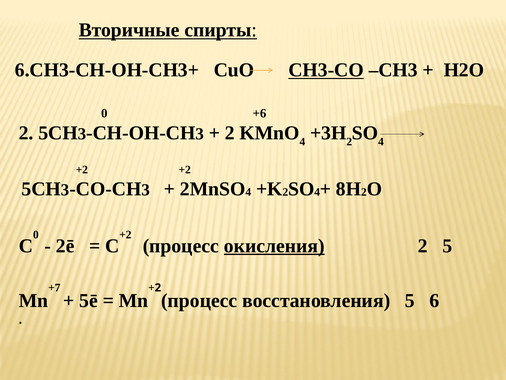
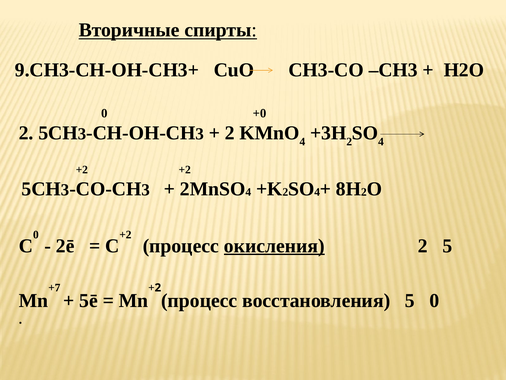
6.СН3-СН-ОН-СН3+: 6.СН3-СН-ОН-СН3+ -> 9.СН3-СН-ОН-СН3+ (107, 70)
СН3-СО underline: present -> none (326, 70)
+6: +6 -> +0 (260, 113)
5 6: 6 -> 0 (434, 300)
